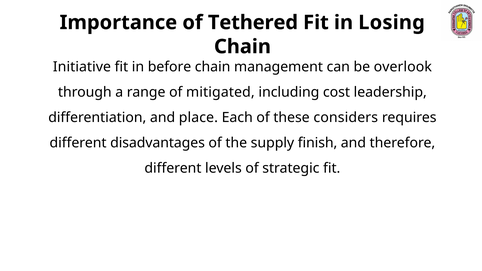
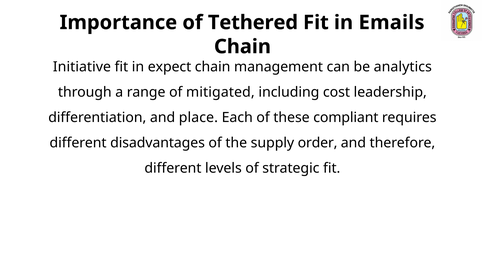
Losing: Losing -> Emails (392, 23)
before: before -> expect (170, 67)
overlook: overlook -> analytics (403, 67)
considers: considers -> compliant (346, 117)
finish: finish -> order (318, 143)
